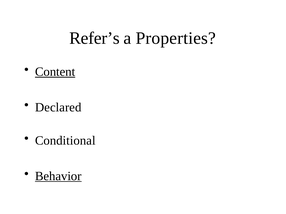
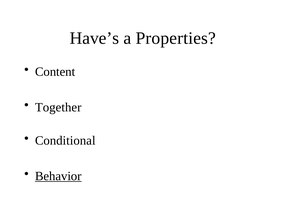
Refer’s: Refer’s -> Have’s (94, 38)
Content underline: present -> none (55, 72)
Declared: Declared -> Together (58, 107)
